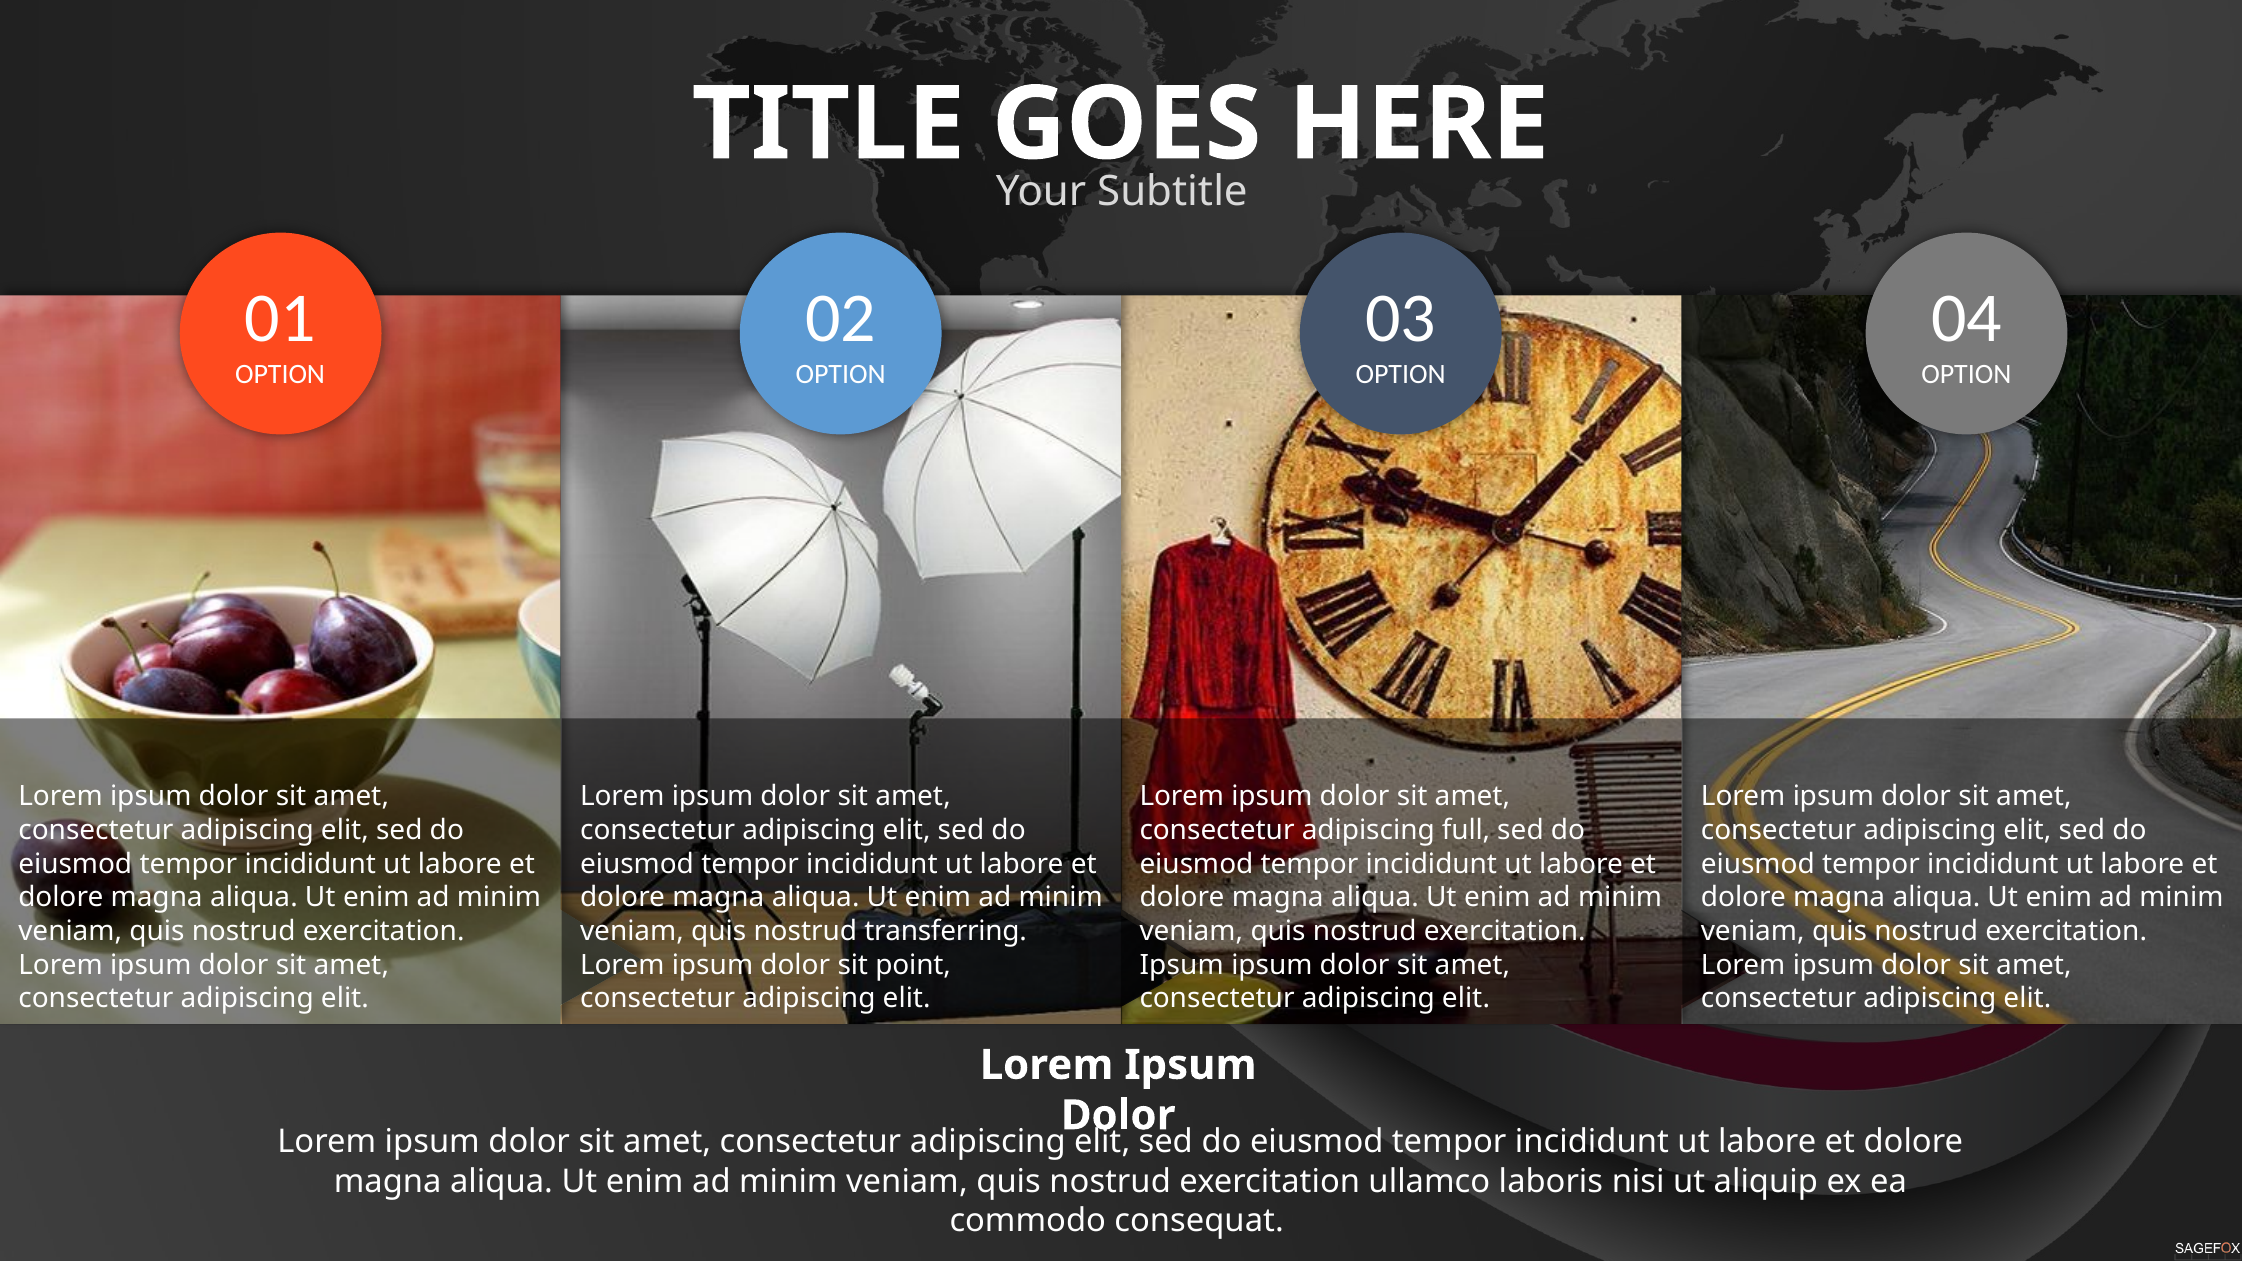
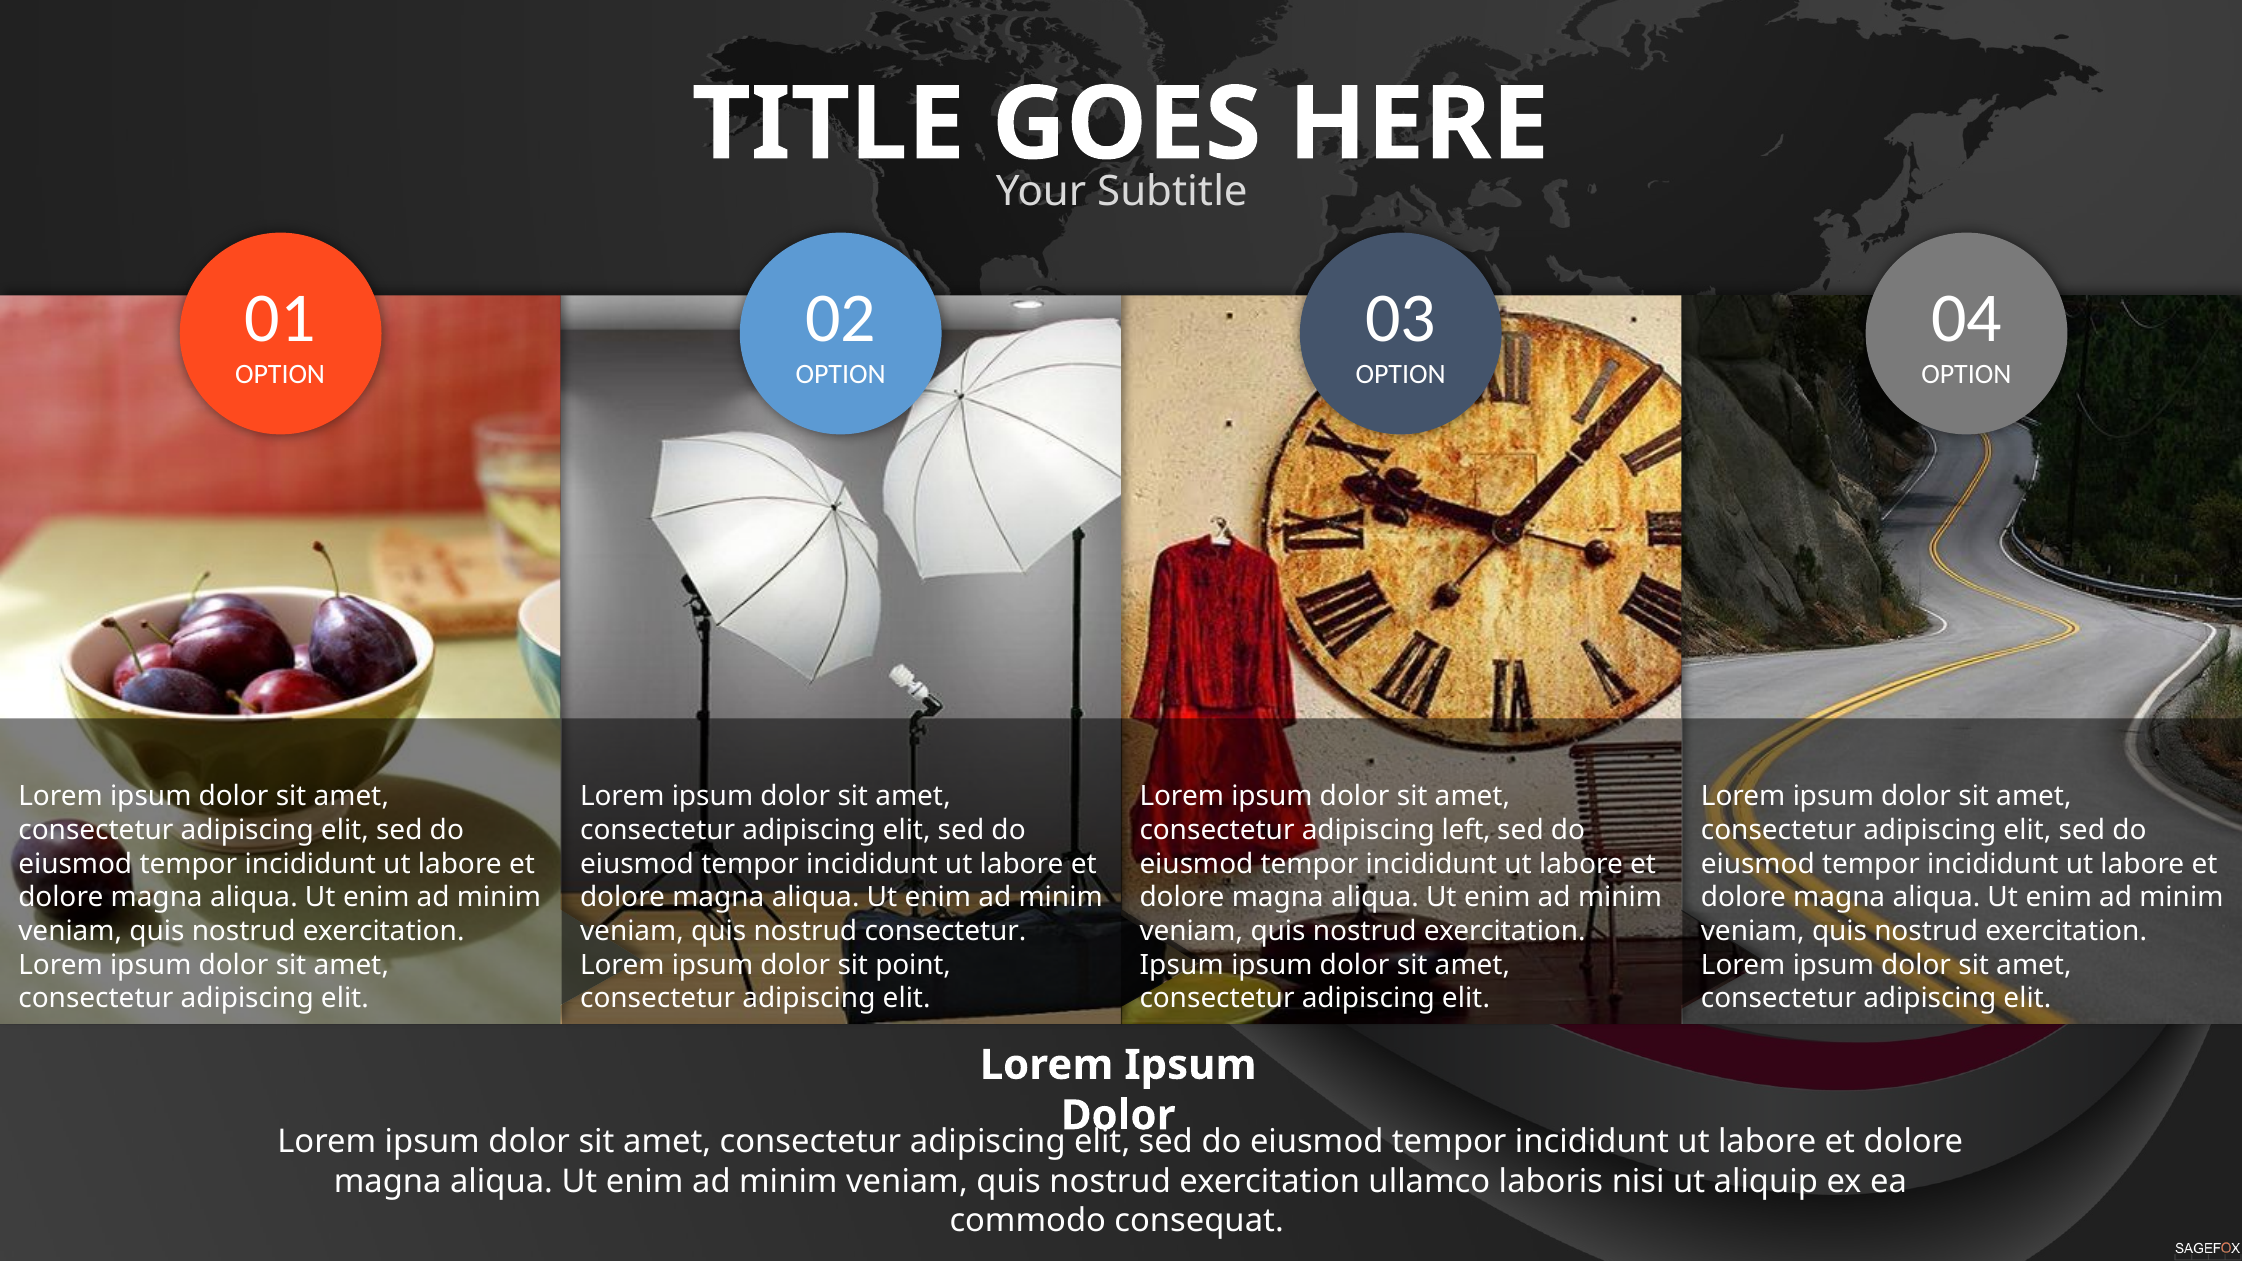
full: full -> left (1466, 830)
nostrud transferring: transferring -> consectetur (945, 931)
